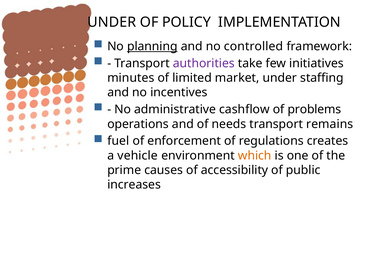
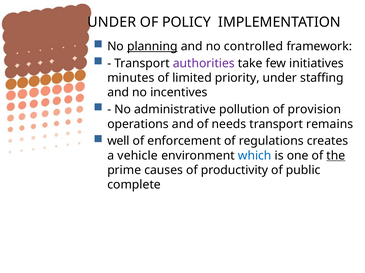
market: market -> priority (237, 78)
cashflow: cashflow -> pollution (244, 110)
problems: problems -> provision (314, 110)
fuel: fuel -> well (118, 141)
which colour: orange -> blue (255, 156)
the underline: none -> present (336, 156)
accessibility: accessibility -> productivity (234, 171)
increases: increases -> complete (134, 185)
